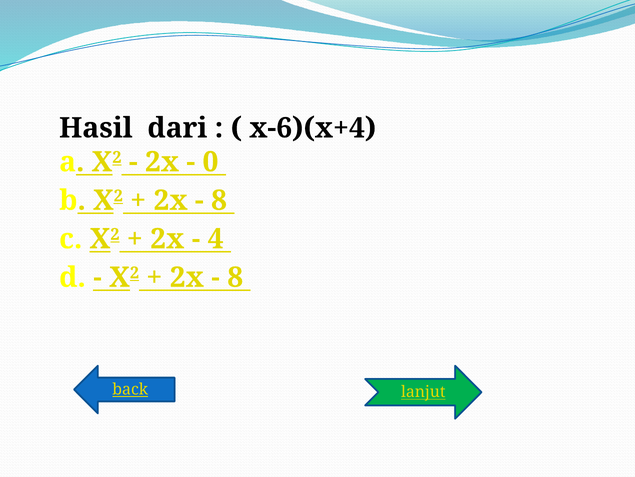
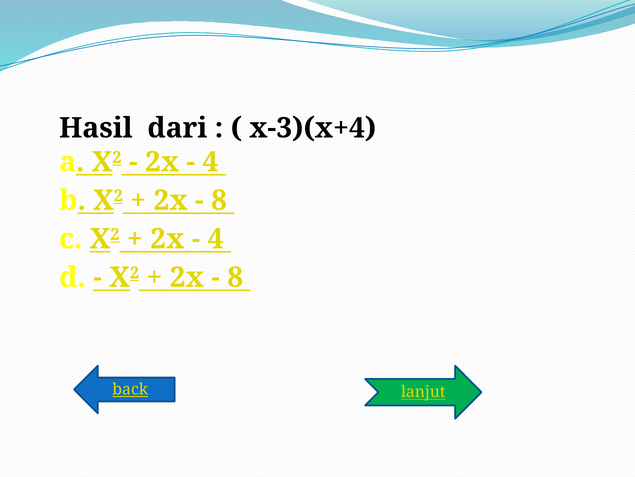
x-6)(x+4: x-6)(x+4 -> x-3)(x+4 (313, 128)
0: 0 -> 4 (210, 162)
